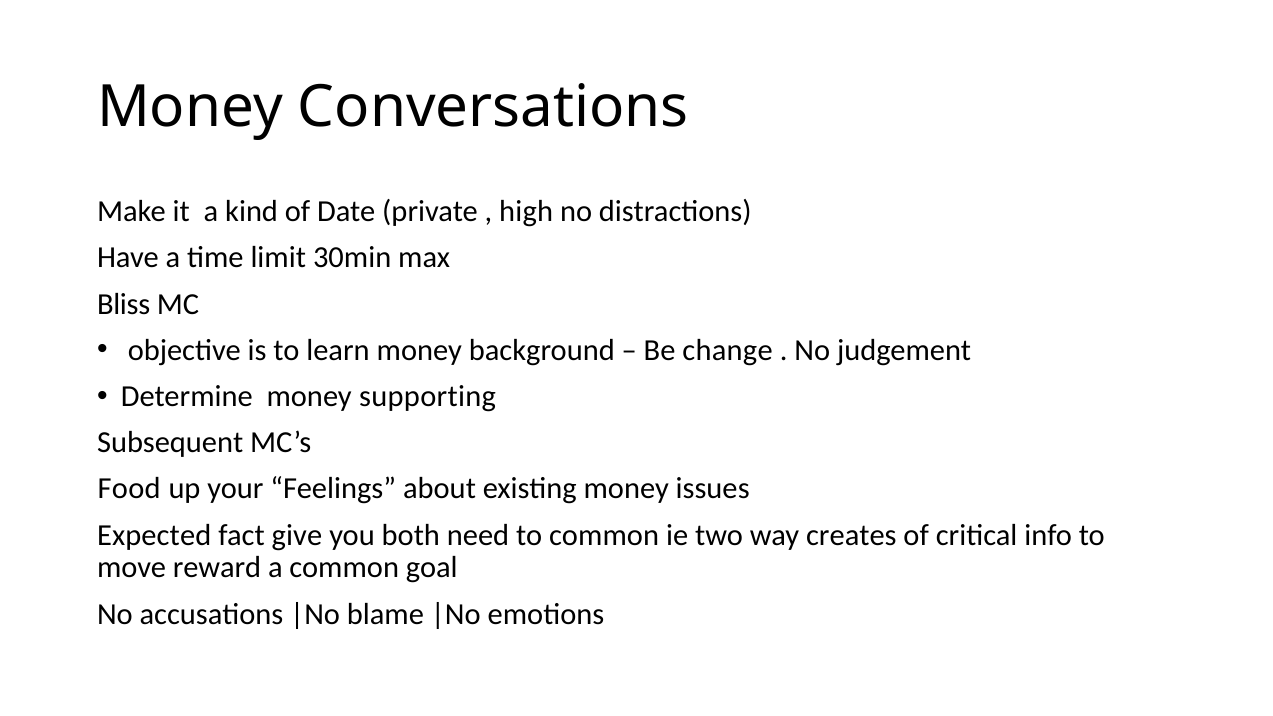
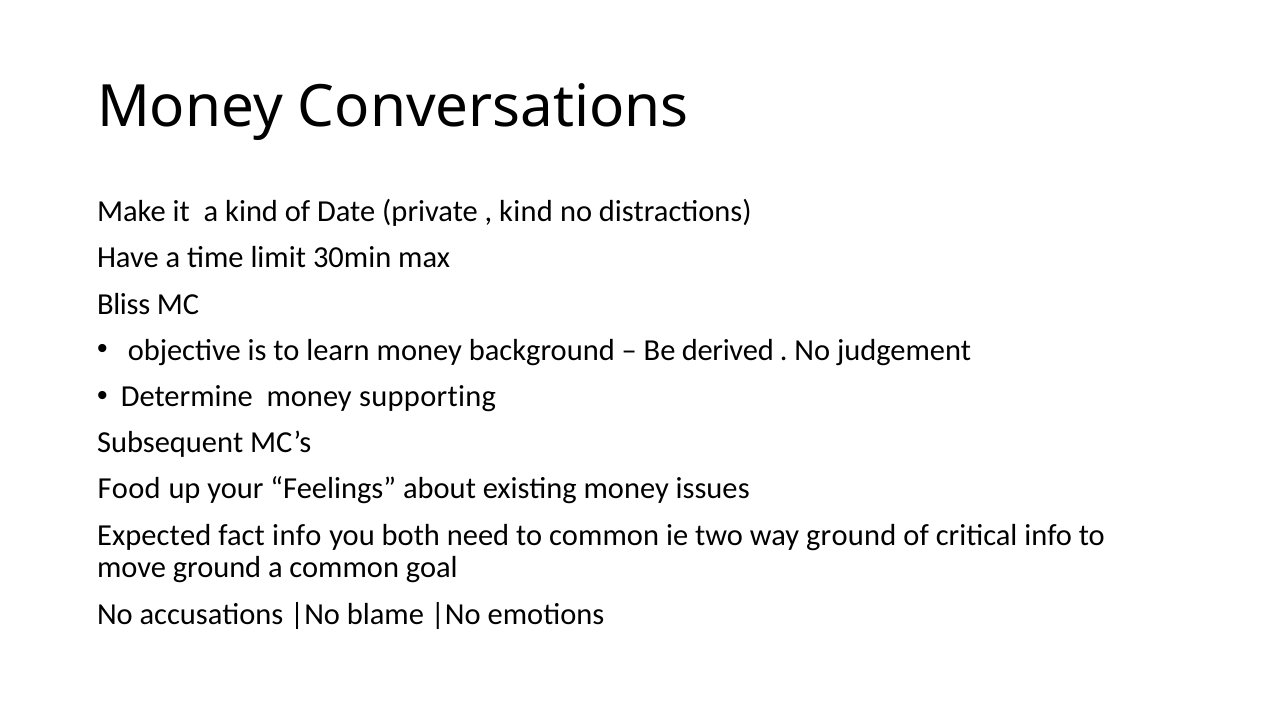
high: high -> kind (526, 212)
change: change -> derived (728, 350)
fact give: give -> info (297, 535)
way creates: creates -> ground (851, 535)
move reward: reward -> ground (217, 568)
